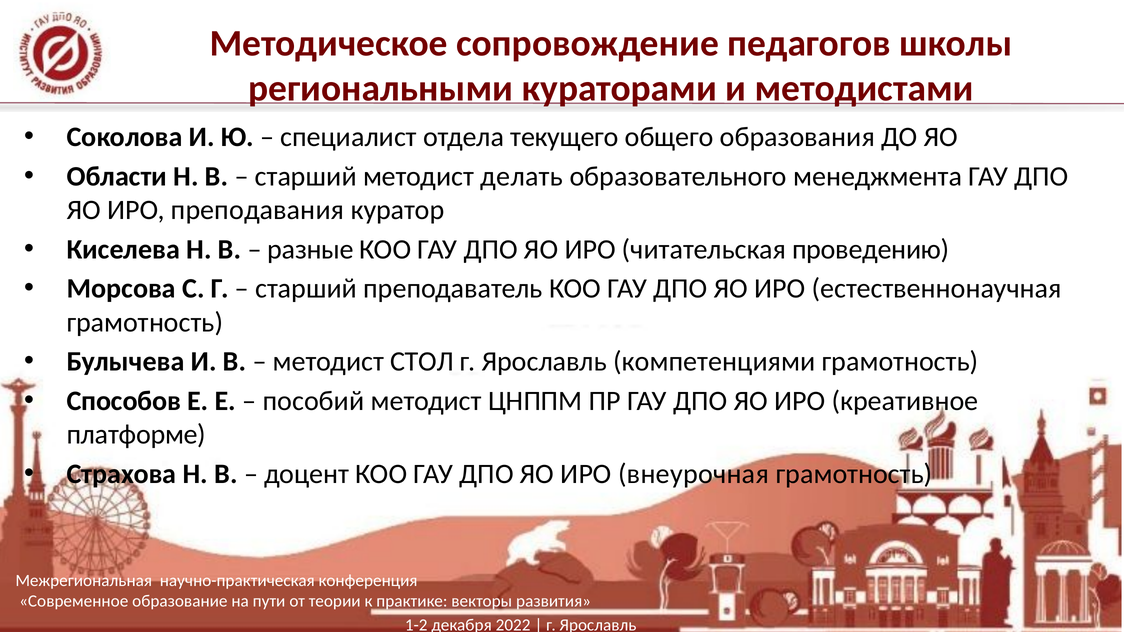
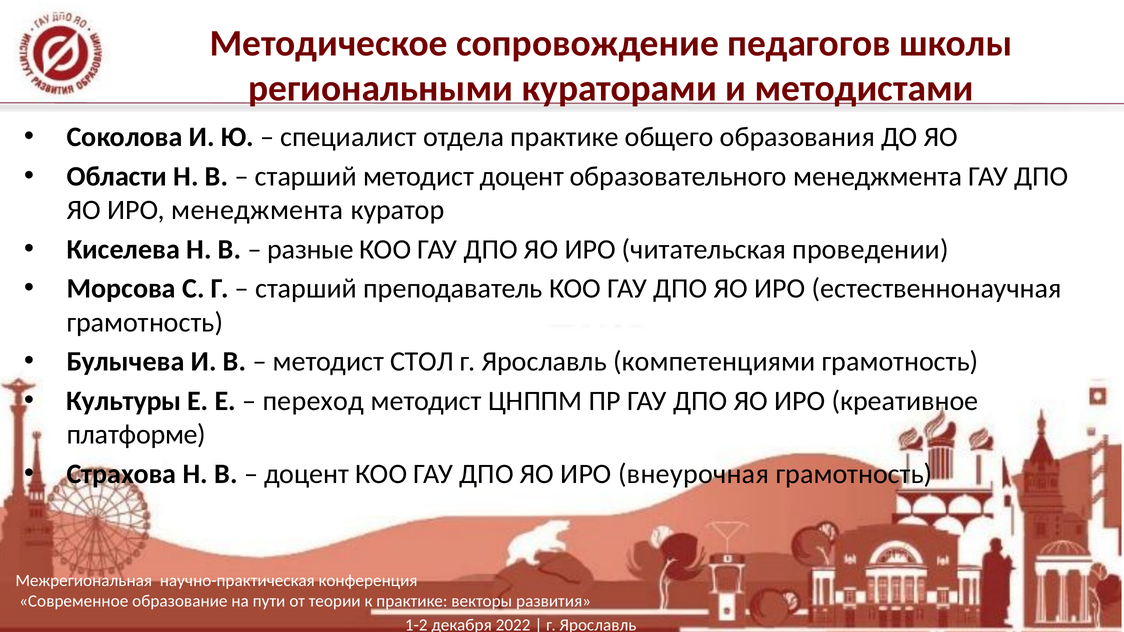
отдела текущего: текущего -> практике (564, 137)
методист делать: делать -> доцент (522, 176)
ИРО преподавания: преподавания -> менеджмента (257, 210)
проведению: проведению -> проведении (871, 249)
Способов: Способов -> Культуры (124, 401)
пособий: пособий -> переход (313, 401)
